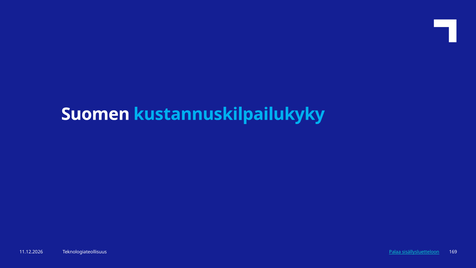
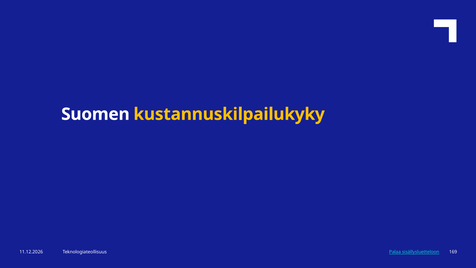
kustannuskilpailukyky colour: light blue -> yellow (229, 114)
